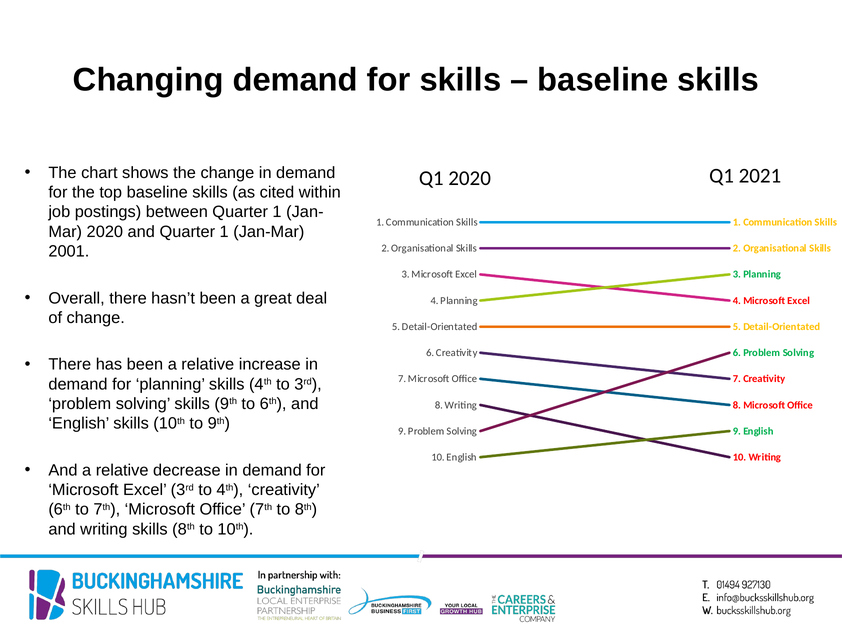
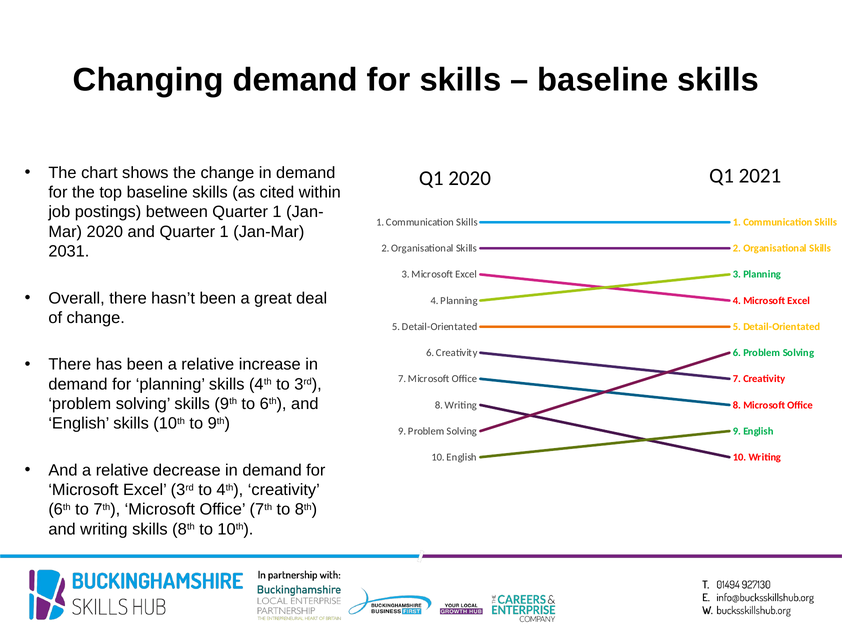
2001: 2001 -> 2031 (69, 252)
